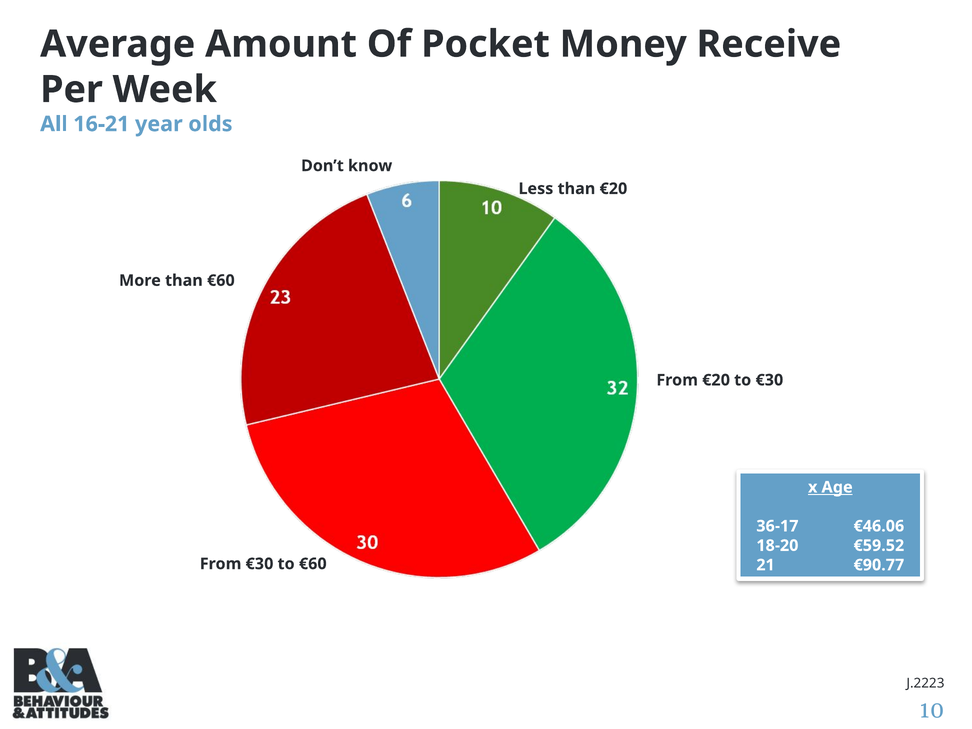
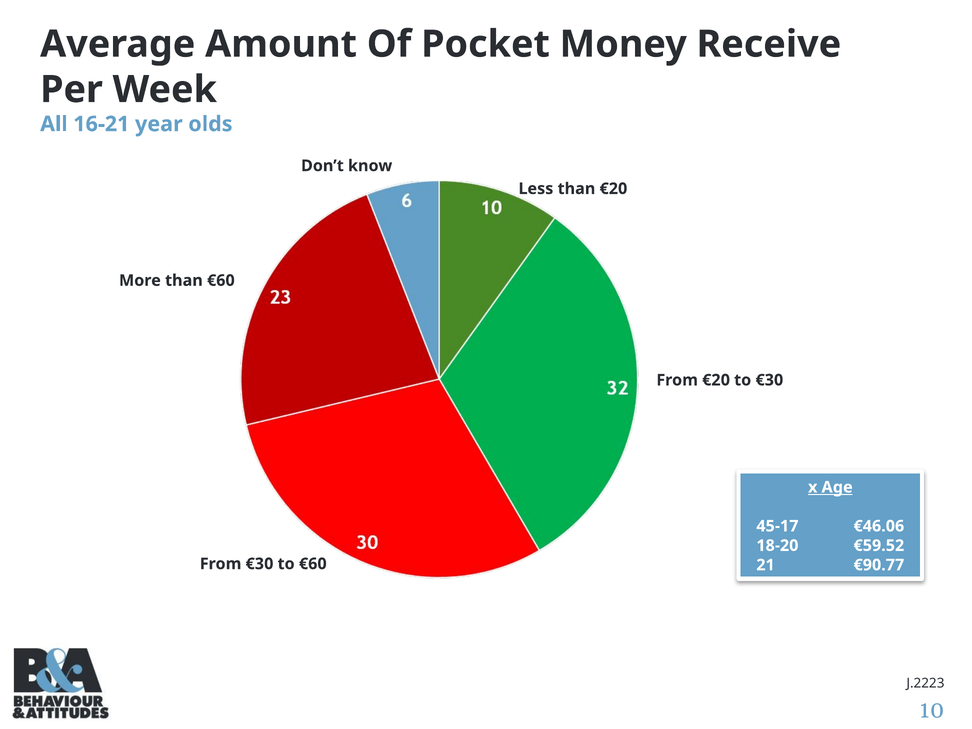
36-17: 36-17 -> 45-17 (777, 526)
